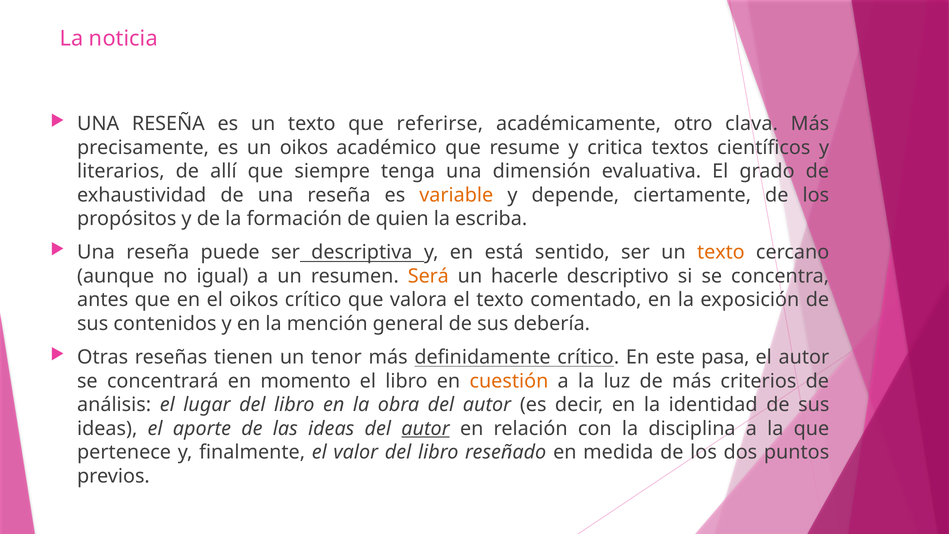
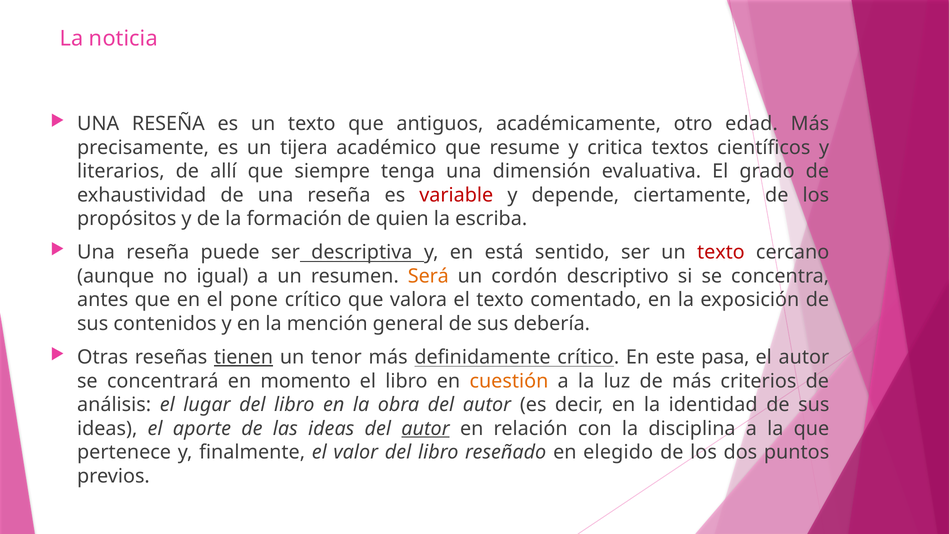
referirse: referirse -> antiguos (440, 124)
clava: clava -> edad (752, 124)
un oikos: oikos -> tijera (304, 147)
variable colour: orange -> red (456, 195)
texto colour: orange -> red (721, 252)
hacerle: hacerle -> cordón (524, 276)
el oikos: oikos -> pone (254, 300)
tienen underline: none -> present (244, 357)
medida: medida -> elegido (618, 452)
